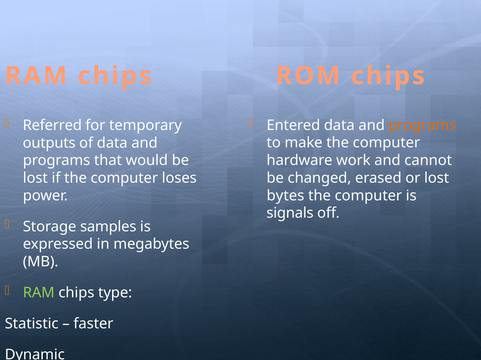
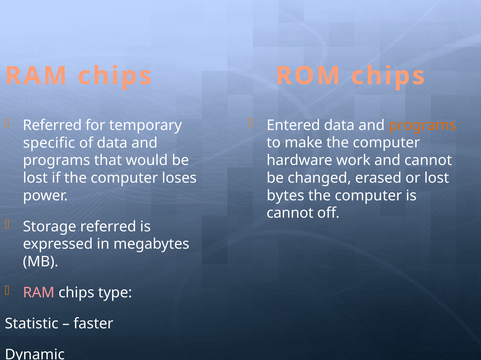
outputs: outputs -> specific (49, 143)
signals: signals -> cannot (290, 214)
Storage samples: samples -> referred (108, 227)
RAM colour: light green -> pink (39, 293)
